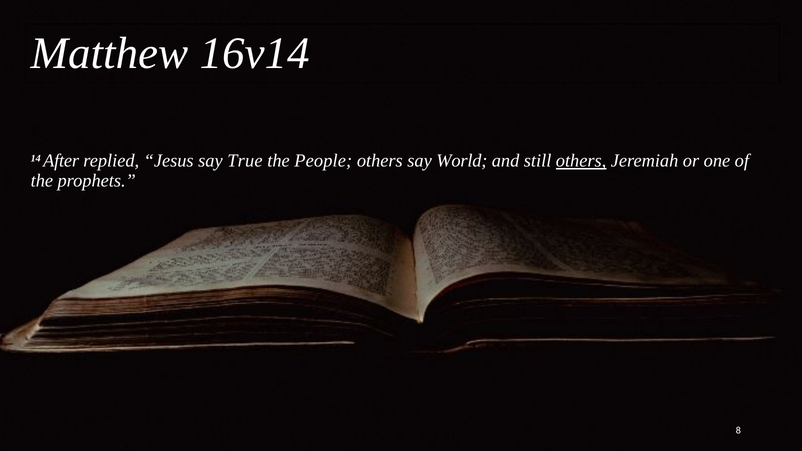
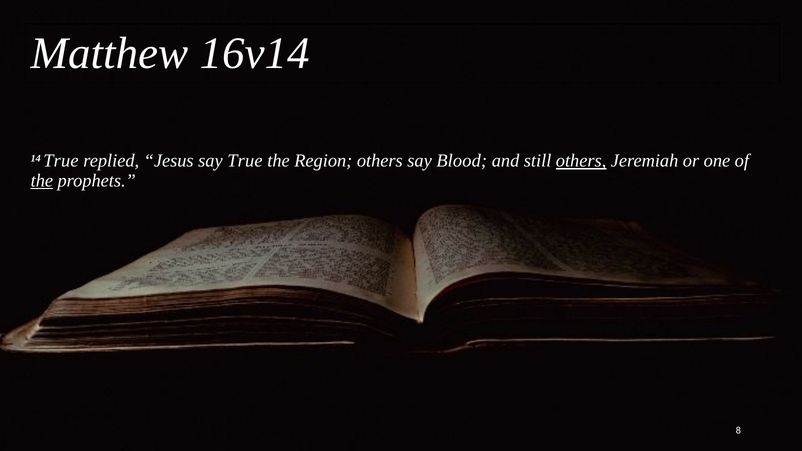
14 After: After -> True (61, 161)
People: People -> Region (323, 161)
World: World -> Blood (462, 161)
the underline: none -> present (42, 181)
